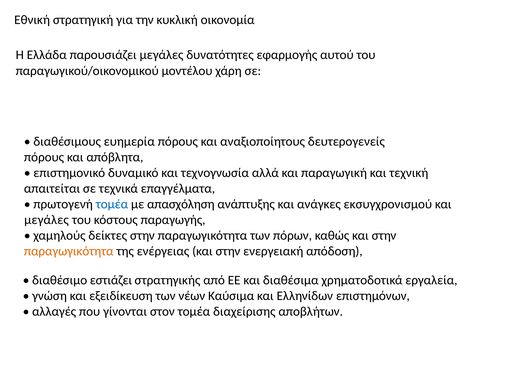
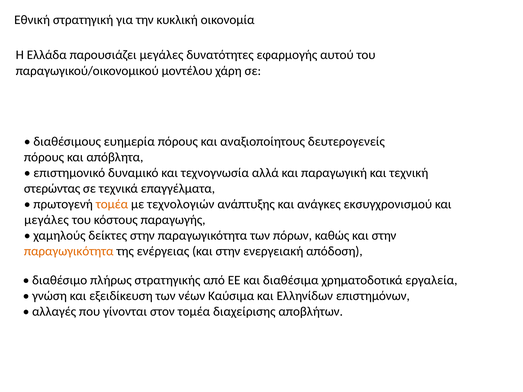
απαιτείται: απαιτείται -> στερώντας (52, 189)
τομέα colour: blue -> orange (112, 204)
απασχόληση: απασχόληση -> τεχνολογιών (181, 204)
εστιάζει: εστιάζει -> πλήρως (111, 280)
